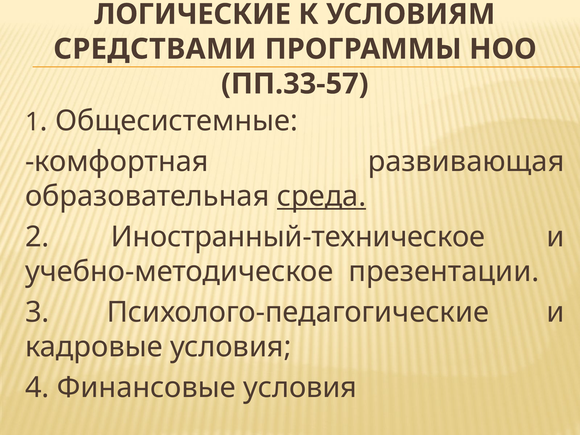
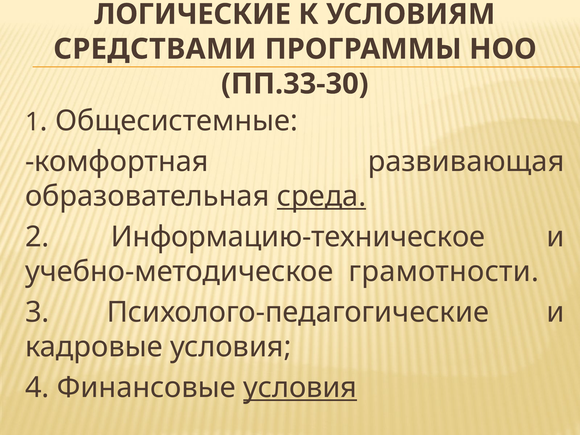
ПП.33-57: ПП.33-57 -> ПП.33-30 (295, 84)
Иностранный-техническое: Иностранный-техническое -> Информацию-техническое (298, 237)
презентации: презентации -> грамотности (444, 272)
условия underline: none -> present (300, 388)
